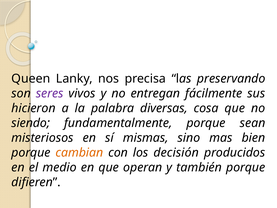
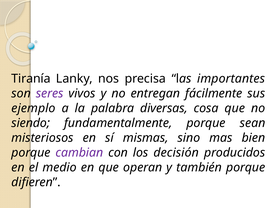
Queen: Queen -> Tiranía (31, 79)
preservando: preservando -> importantes (231, 79)
hicieron: hicieron -> ejemplo (33, 108)
cambian colour: orange -> purple (79, 152)
